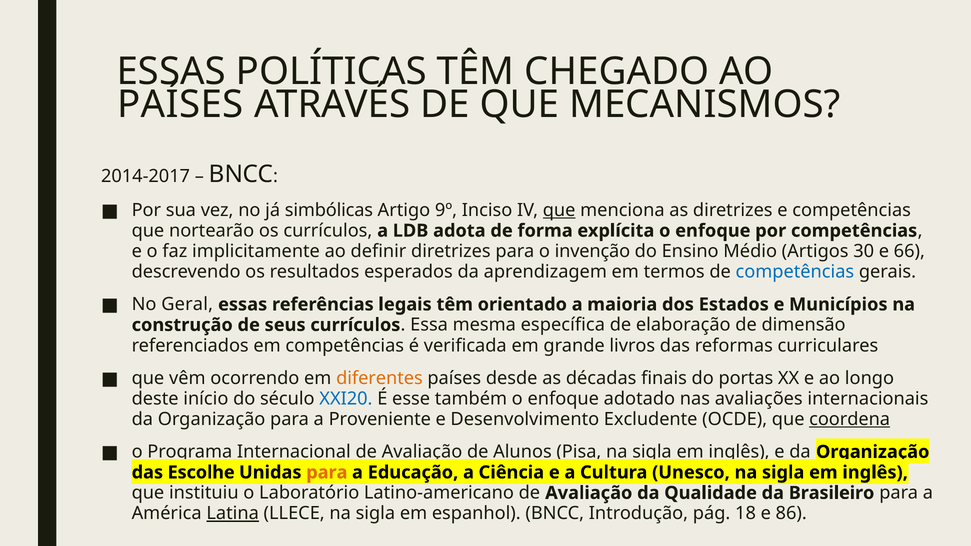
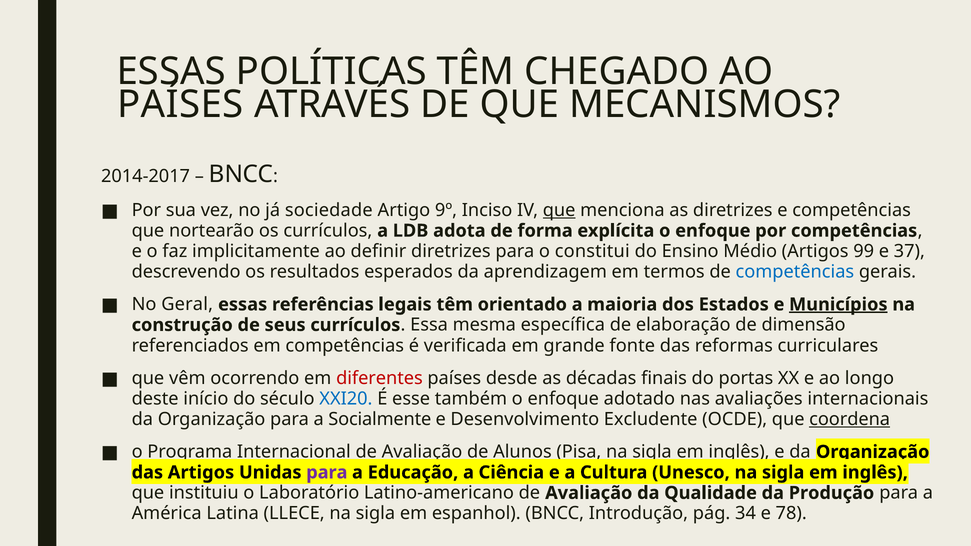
simbólicas: simbólicas -> sociedade (329, 210)
invenção: invenção -> constitui (592, 251)
30: 30 -> 99 (864, 251)
66: 66 -> 37 (909, 251)
Municípios underline: none -> present (838, 305)
livros: livros -> fonte (632, 346)
diferentes colour: orange -> red (379, 378)
Proveniente: Proveniente -> Socialmente (380, 419)
das Escolhe: Escolhe -> Artigos (201, 473)
para colour: orange -> purple (327, 473)
Brasileiro: Brasileiro -> Produção (831, 493)
Latina underline: present -> none (233, 514)
18: 18 -> 34 (746, 514)
86: 86 -> 78 (791, 514)
